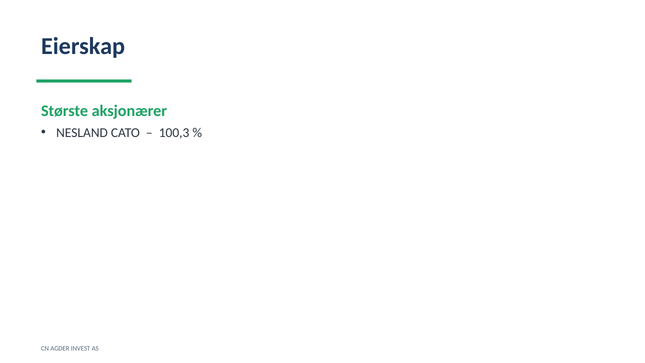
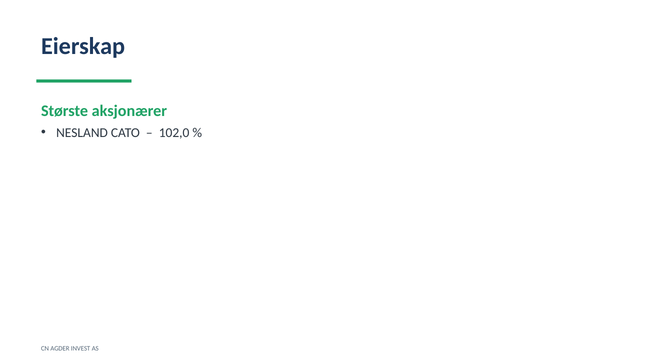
100,3: 100,3 -> 102,0 (174, 133)
